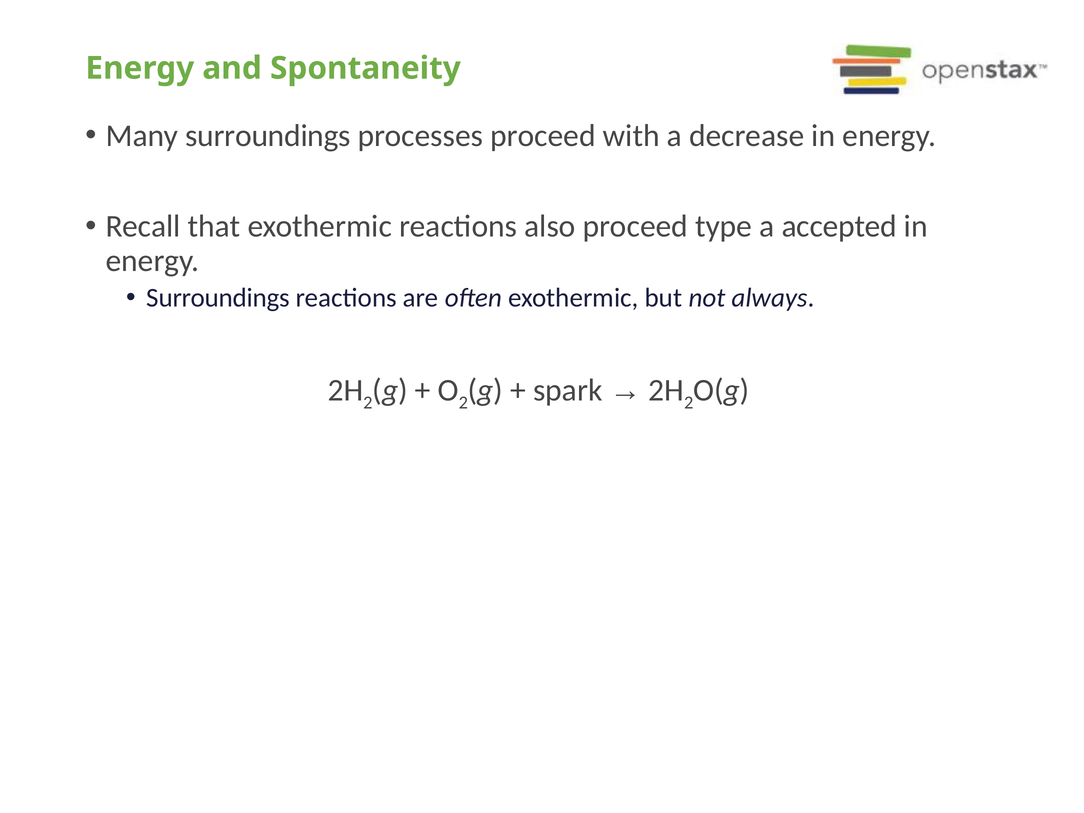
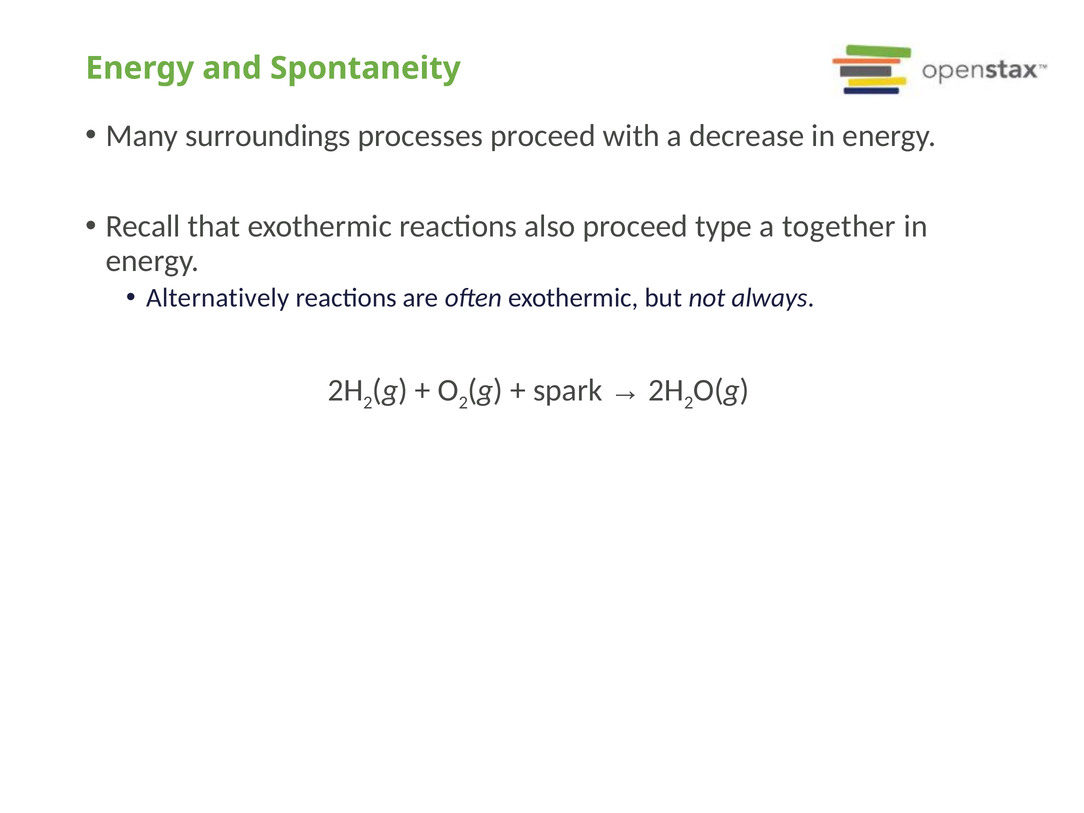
accepted: accepted -> together (839, 227)
Surroundings: Surroundings -> Alternatively (218, 298)
